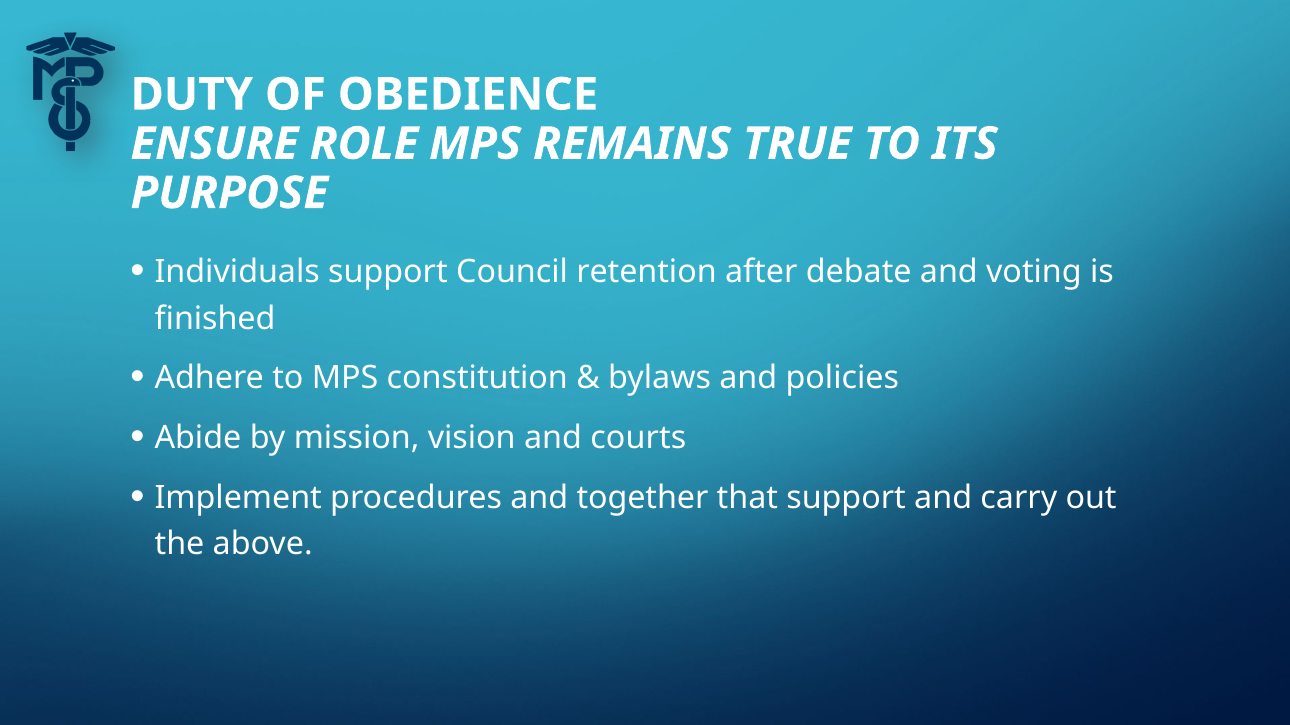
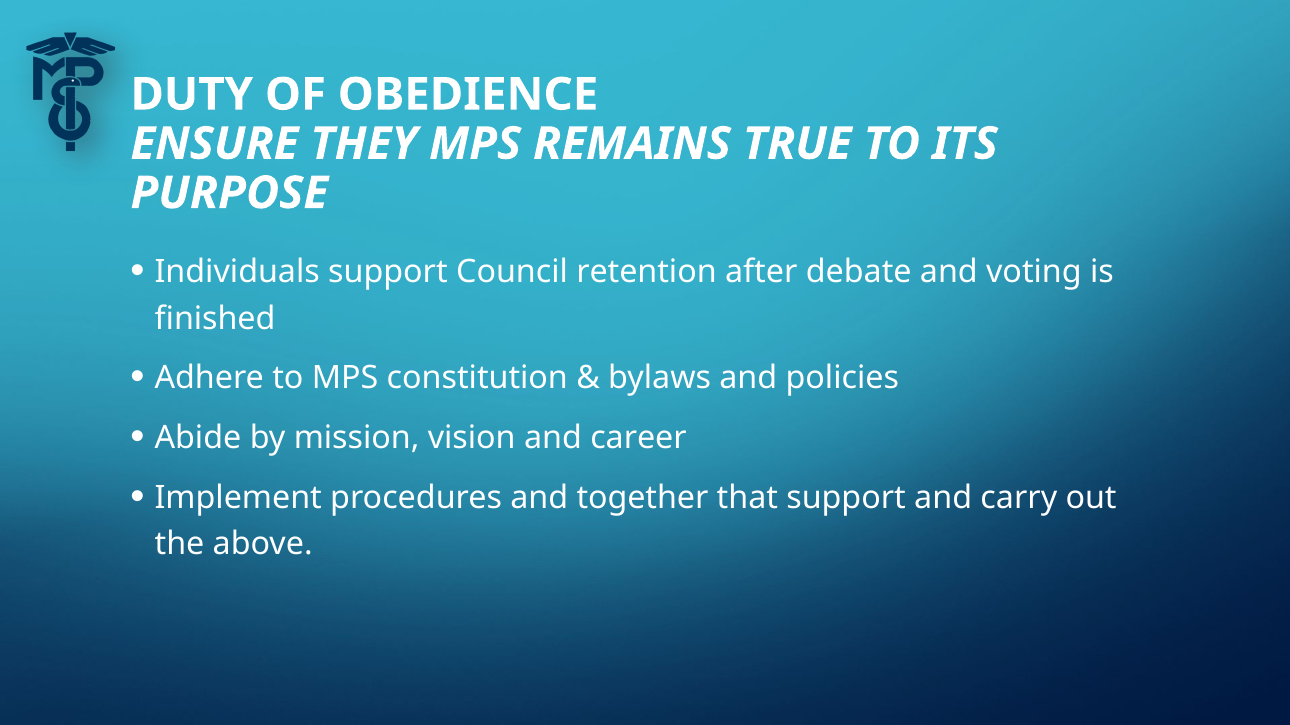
ROLE: ROLE -> THEY (364, 144)
courts: courts -> career (638, 438)
